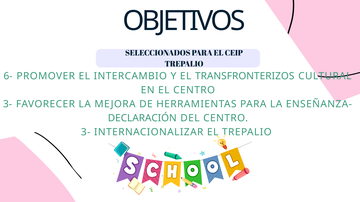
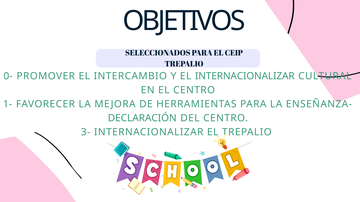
6-: 6- -> 0- (8, 76)
EL TRANSFRONTERIZOS: TRANSFRONTERIZOS -> INTERNACIONALIZAR (245, 76)
3-: 3- -> 1- (8, 104)
